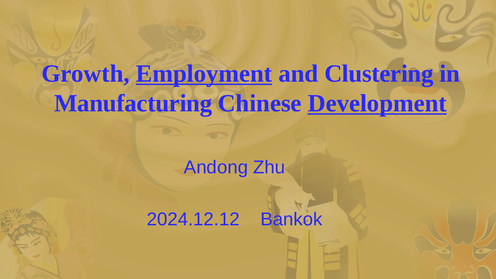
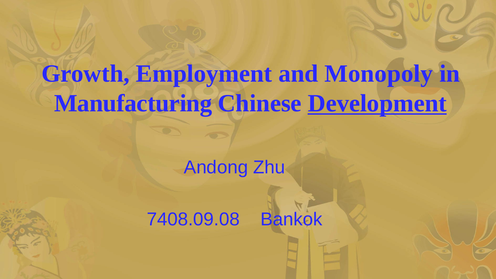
Employment underline: present -> none (204, 74)
Clustering: Clustering -> Monopoly (379, 74)
2024.12.12: 2024.12.12 -> 7408.09.08 (193, 219)
